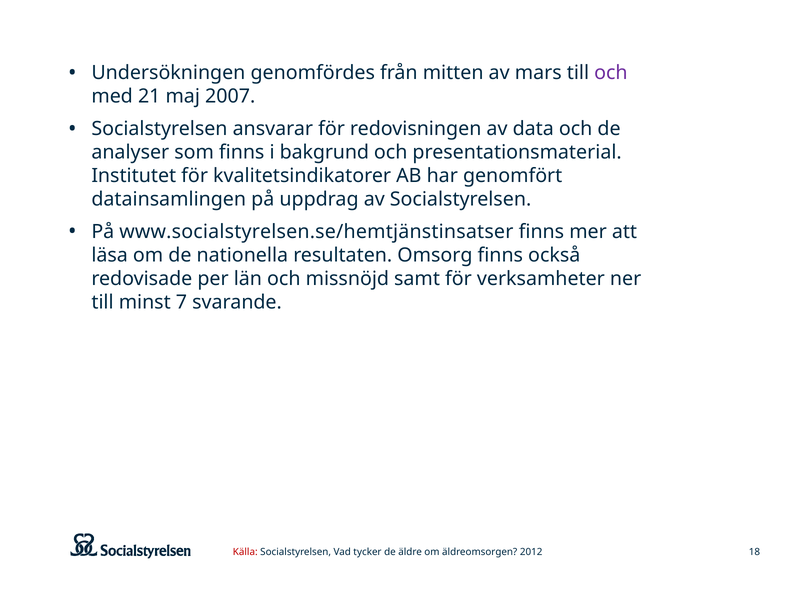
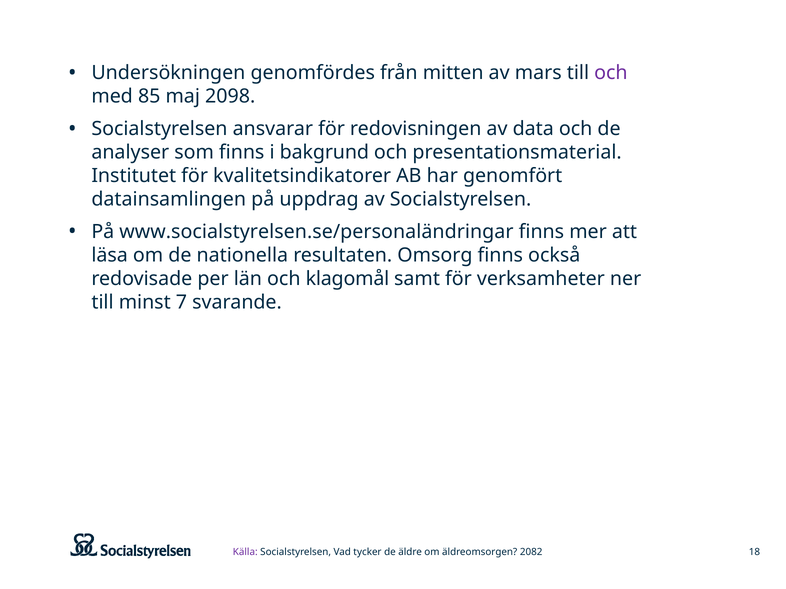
21: 21 -> 85 (149, 97)
2007: 2007 -> 2098 (230, 97)
www.socialstyrelsen.se/hemtjänstinsatser: www.socialstyrelsen.se/hemtjänstinsatser -> www.socialstyrelsen.se/personaländringar (316, 232)
missnöjd: missnöjd -> klagomål (347, 279)
Källa colour: red -> purple (245, 553)
2012: 2012 -> 2082 (531, 553)
